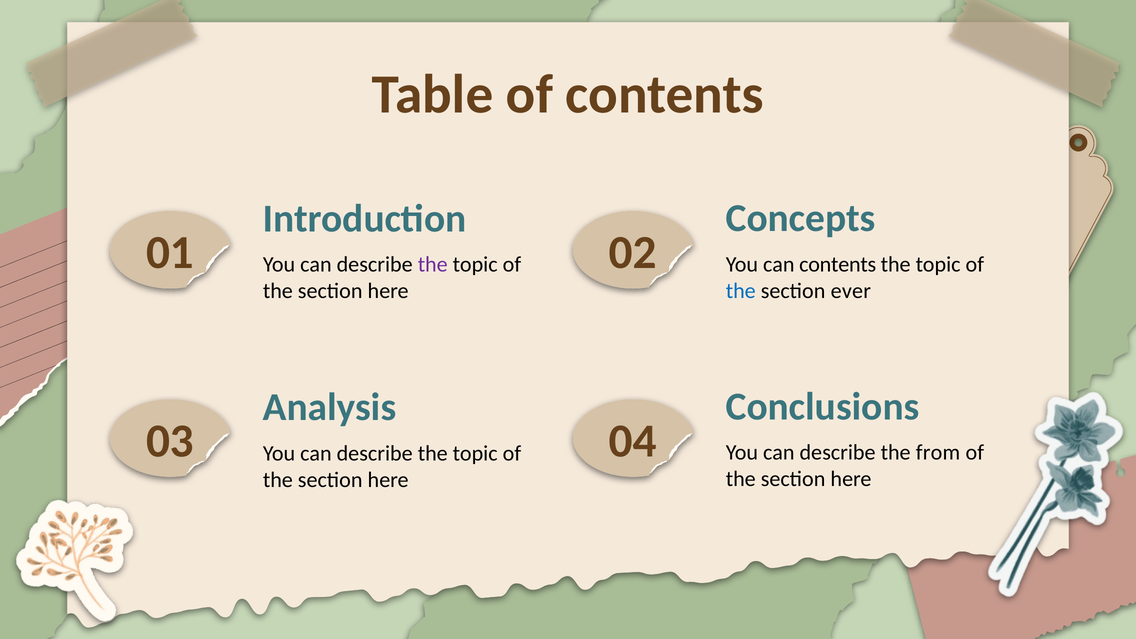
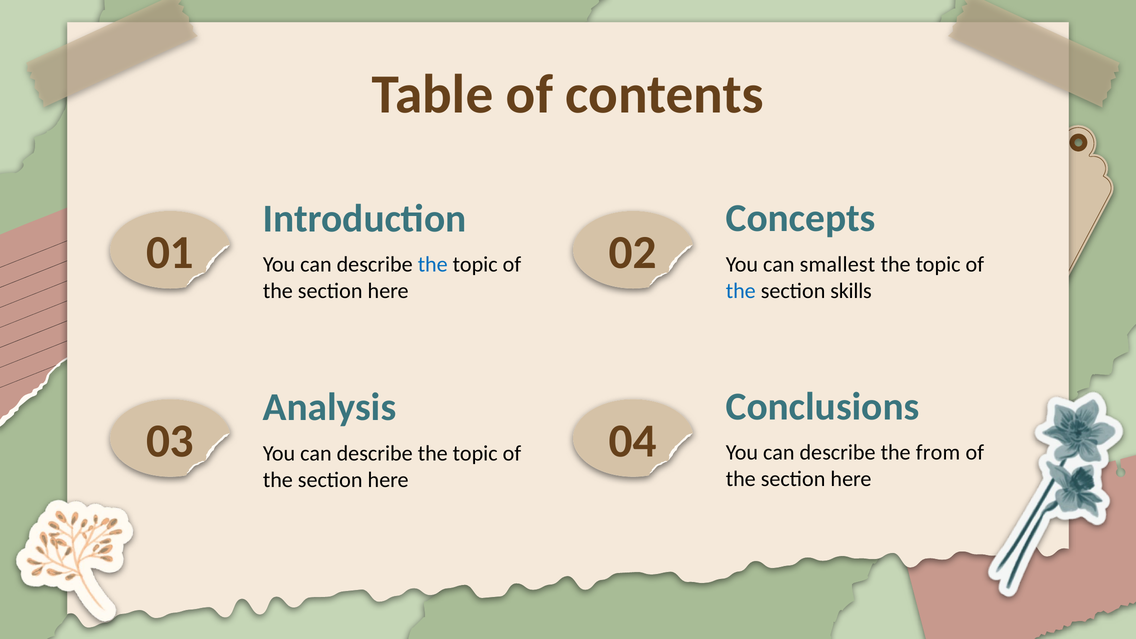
the colour: purple -> blue (433, 265)
can contents: contents -> smallest (837, 264)
ever: ever -> skills (851, 291)
